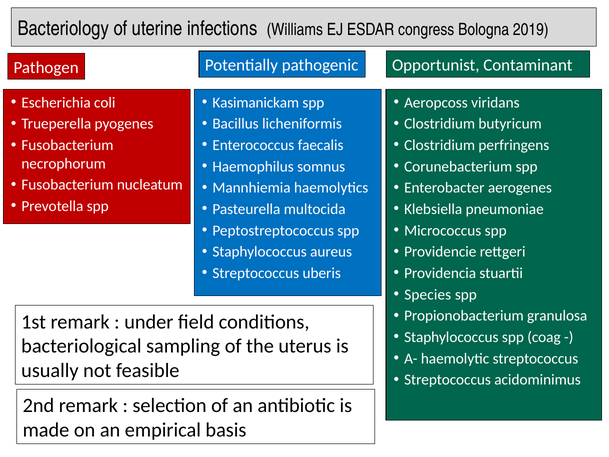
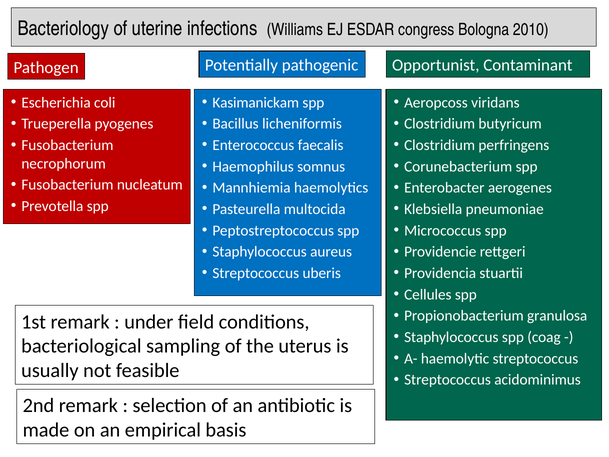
2019: 2019 -> 2010 (531, 29)
Species: Species -> Cellules (428, 294)
